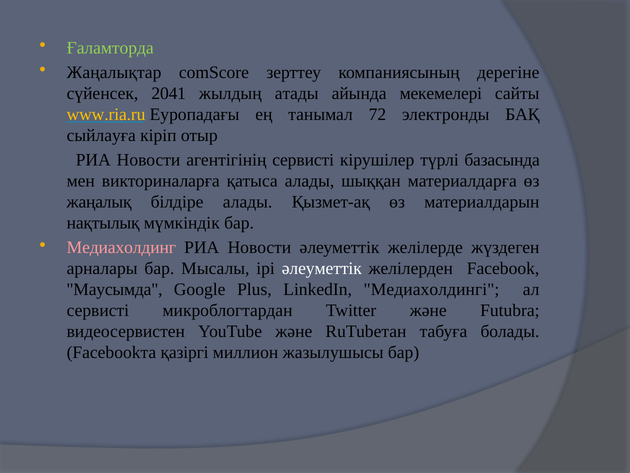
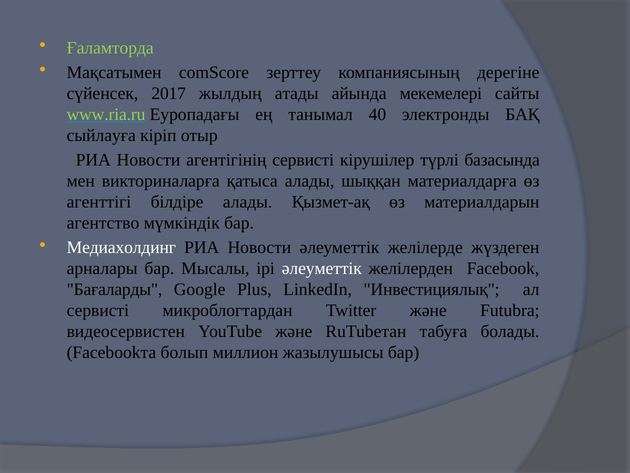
Жаңалықтар: Жаңалықтар -> Мақсатымен (114, 72)
2041: 2041 -> 2017 (169, 93)
www.ria.ru colour: yellow -> light green (106, 114)
72: 72 -> 40 (377, 114)
жаңалық: жаңалық -> агенттігі (99, 202)
нақтылық: нақтылық -> агентство (103, 223)
Медиахолдинг colour: pink -> white (121, 247)
Маусымда: Маусымда -> Бағаларды (114, 289)
Медиахолдингі: Медиахолдингі -> Инвестициялық (432, 289)
қазіргі: қазіргі -> болып (184, 352)
